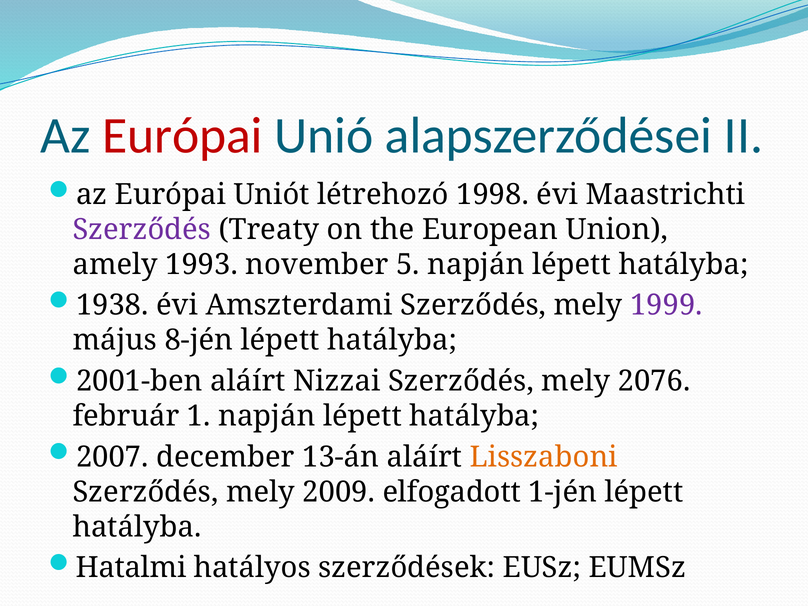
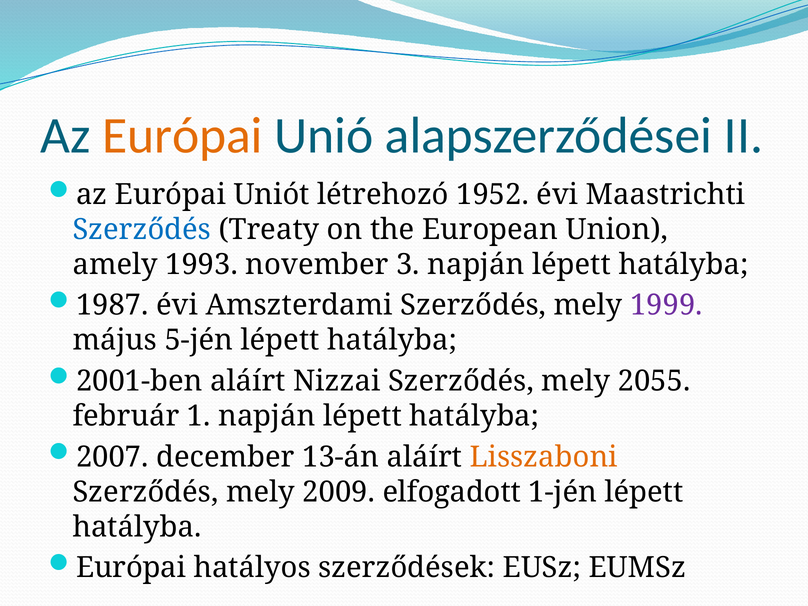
Európai colour: red -> orange (182, 136)
1998: 1998 -> 1952 (493, 195)
Szerződés colour: purple -> blue (142, 230)
5: 5 -> 3 (408, 265)
1938: 1938 -> 1987 (112, 305)
8-jén: 8-jén -> 5-jén (199, 340)
2076: 2076 -> 2055 (654, 381)
Hatalmi: Hatalmi -> Európai (131, 568)
